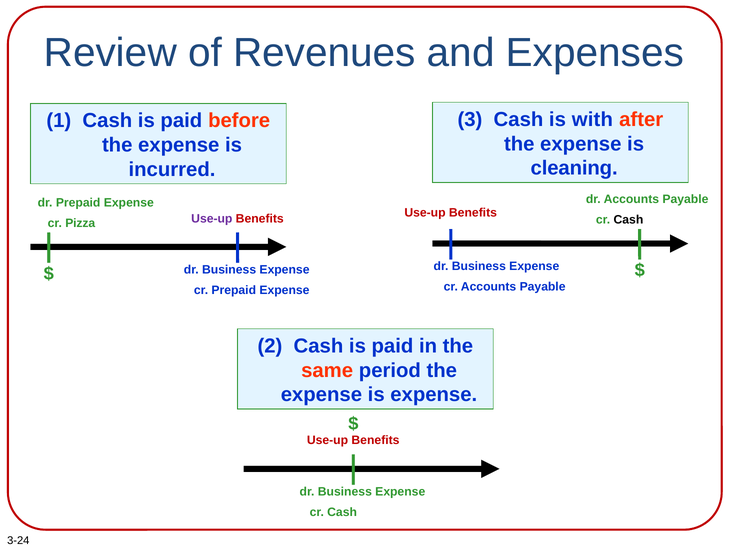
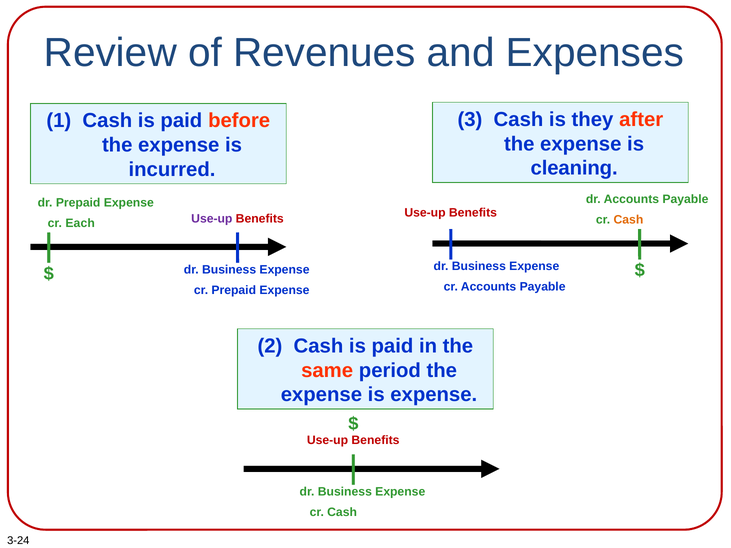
with: with -> they (592, 119)
Cash colour: black -> orange (628, 220)
Pizza: Pizza -> Each (80, 223)
